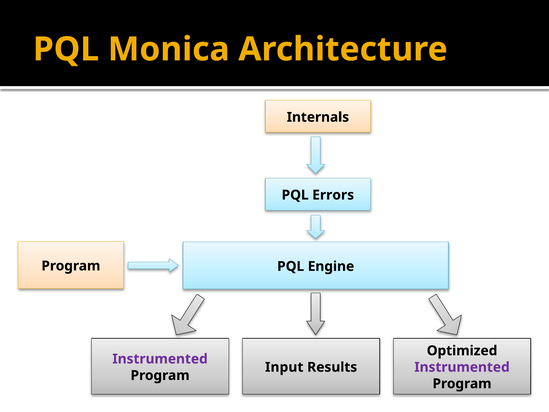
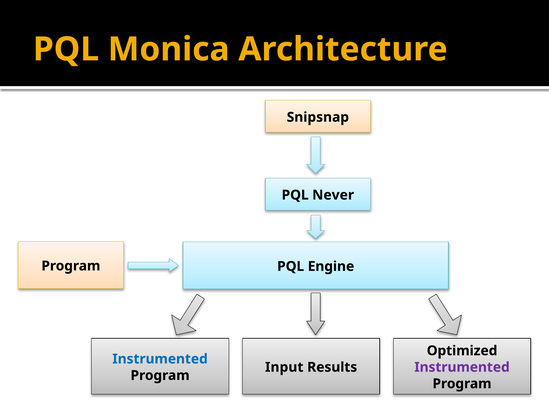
Internals: Internals -> Snipsnap (318, 117)
Errors: Errors -> Never (333, 195)
Instrumented colour: purple -> blue (160, 359)
